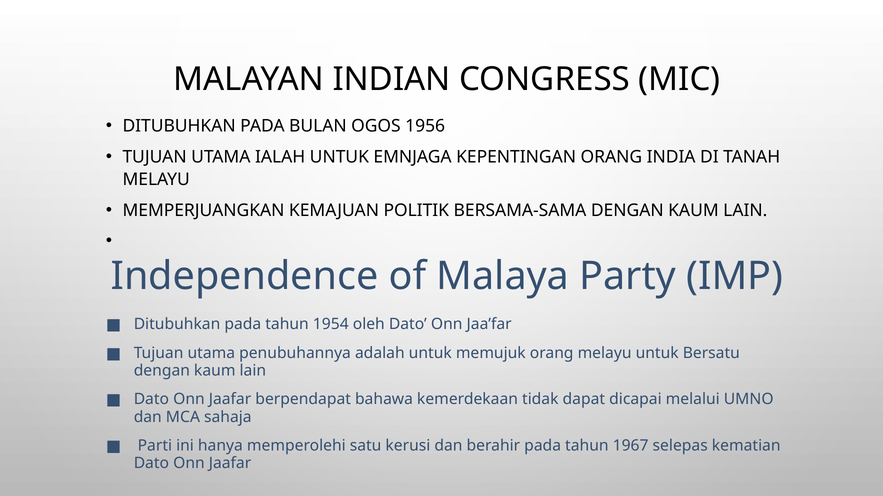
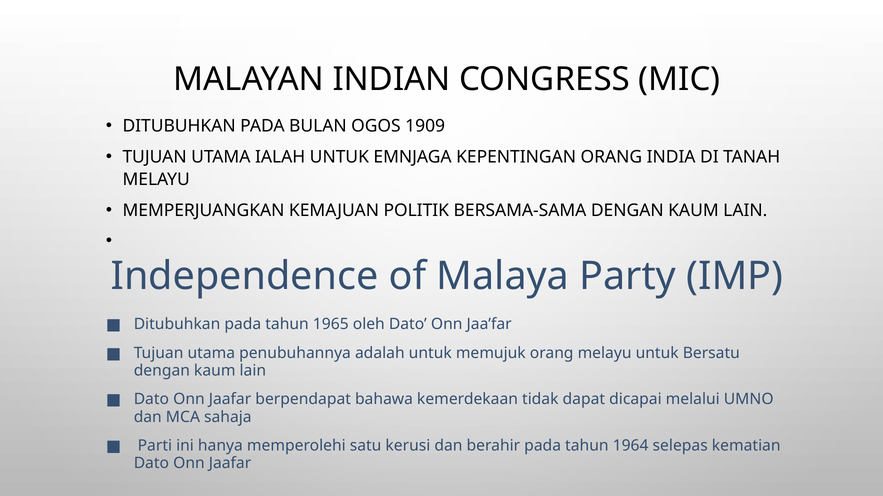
1956: 1956 -> 1909 (425, 126)
1954: 1954 -> 1965 (331, 325)
1967: 1967 -> 1964 (631, 446)
